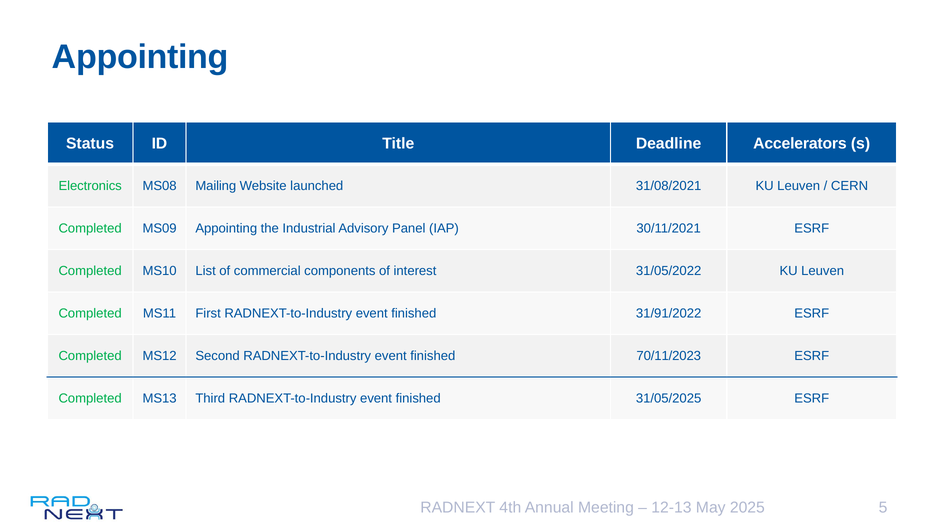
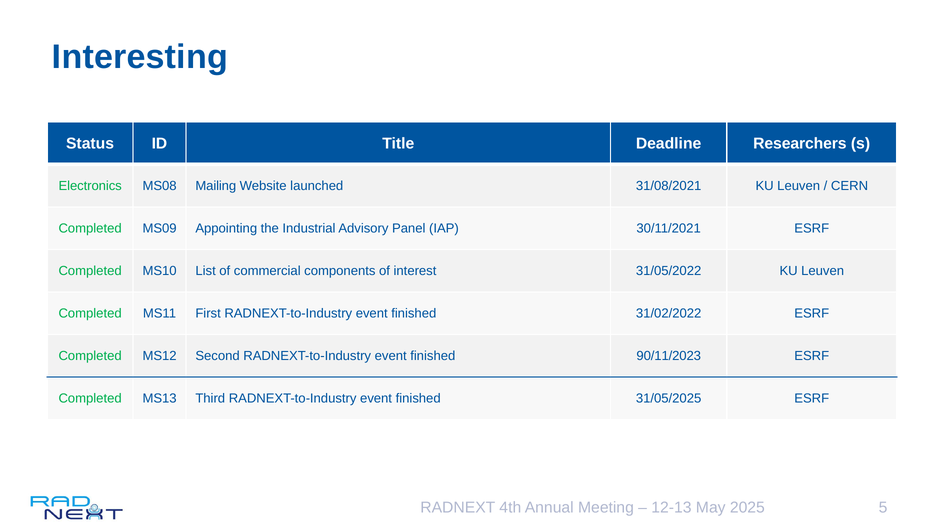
Appointing: Appointing -> Interesting (140, 57)
Accelerators: Accelerators -> Researchers (800, 143)
31/91/2022: 31/91/2022 -> 31/02/2022 (669, 313)
70/11/2023: 70/11/2023 -> 90/11/2023 (669, 356)
